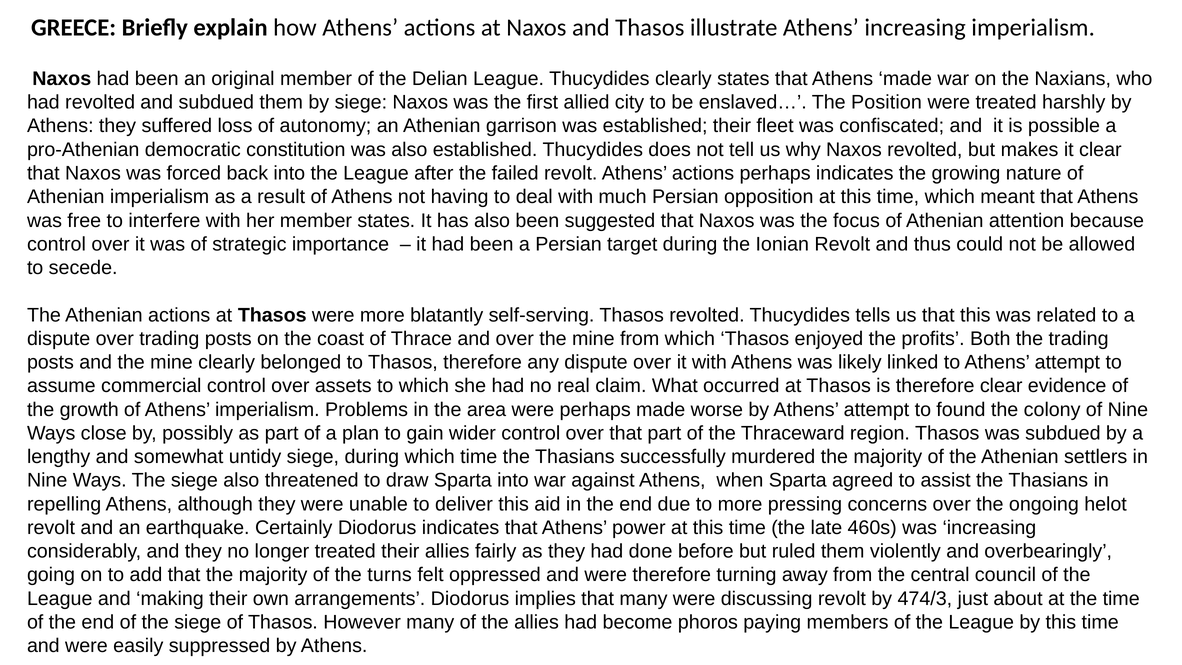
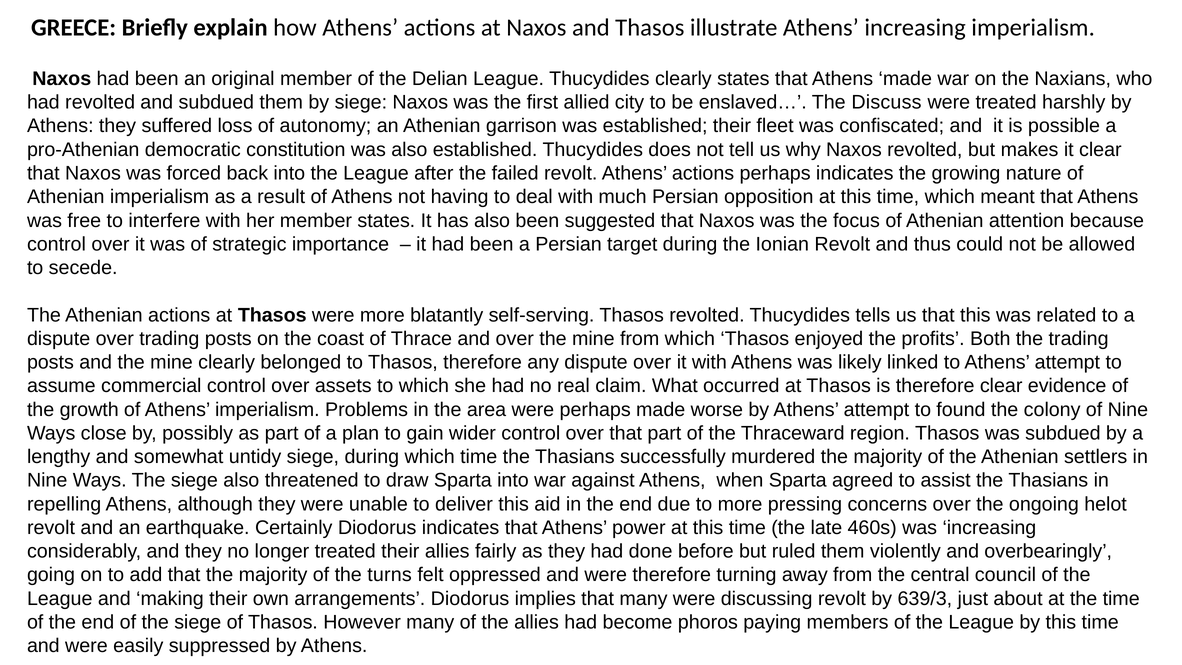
Position: Position -> Discuss (886, 102)
474/3: 474/3 -> 639/3 (925, 599)
